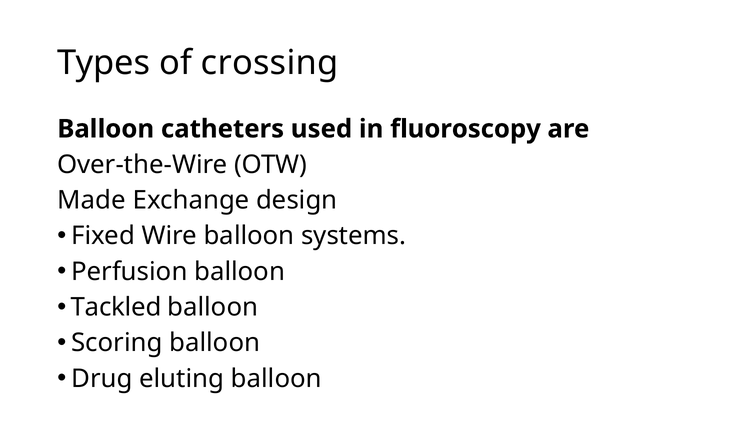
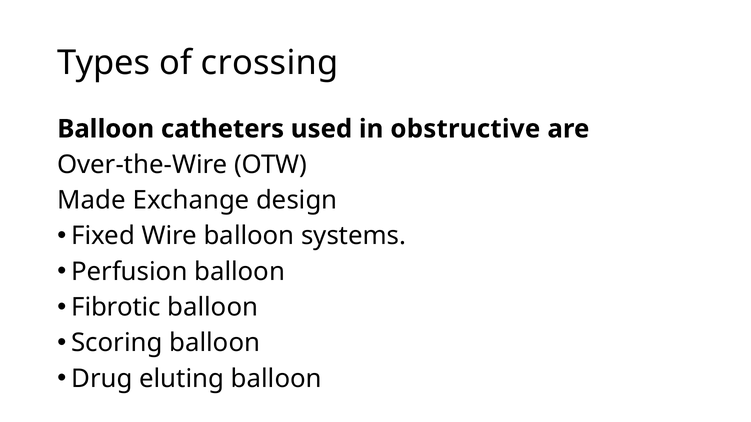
fluoroscopy: fluoroscopy -> obstructive (465, 129)
Tackled: Tackled -> Fibrotic (116, 308)
